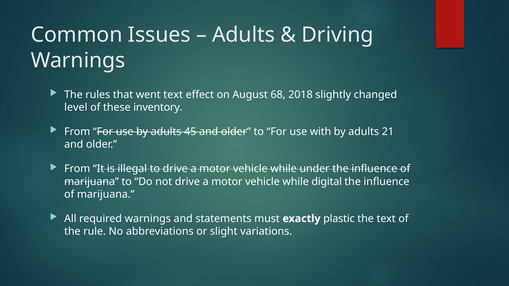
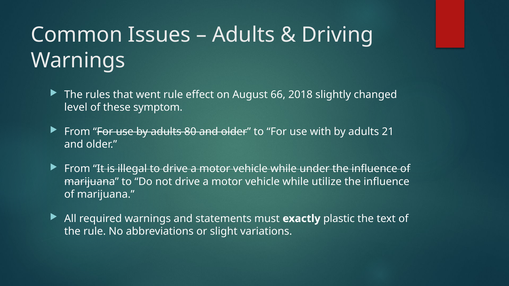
went text: text -> rule (173, 95)
68: 68 -> 66 (278, 95)
inventory: inventory -> symptom (158, 107)
45: 45 -> 80 (190, 132)
digital: digital -> utilize (327, 182)
